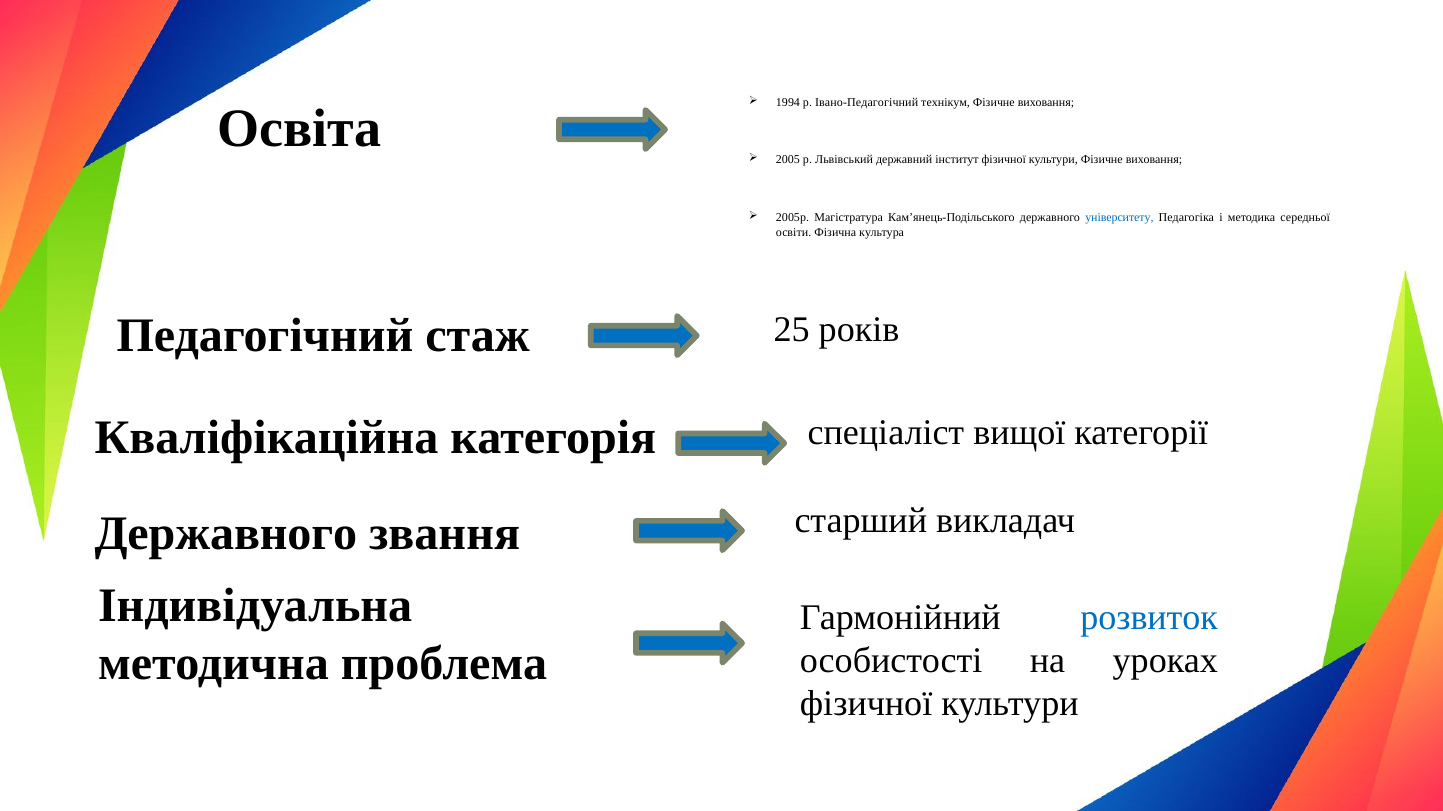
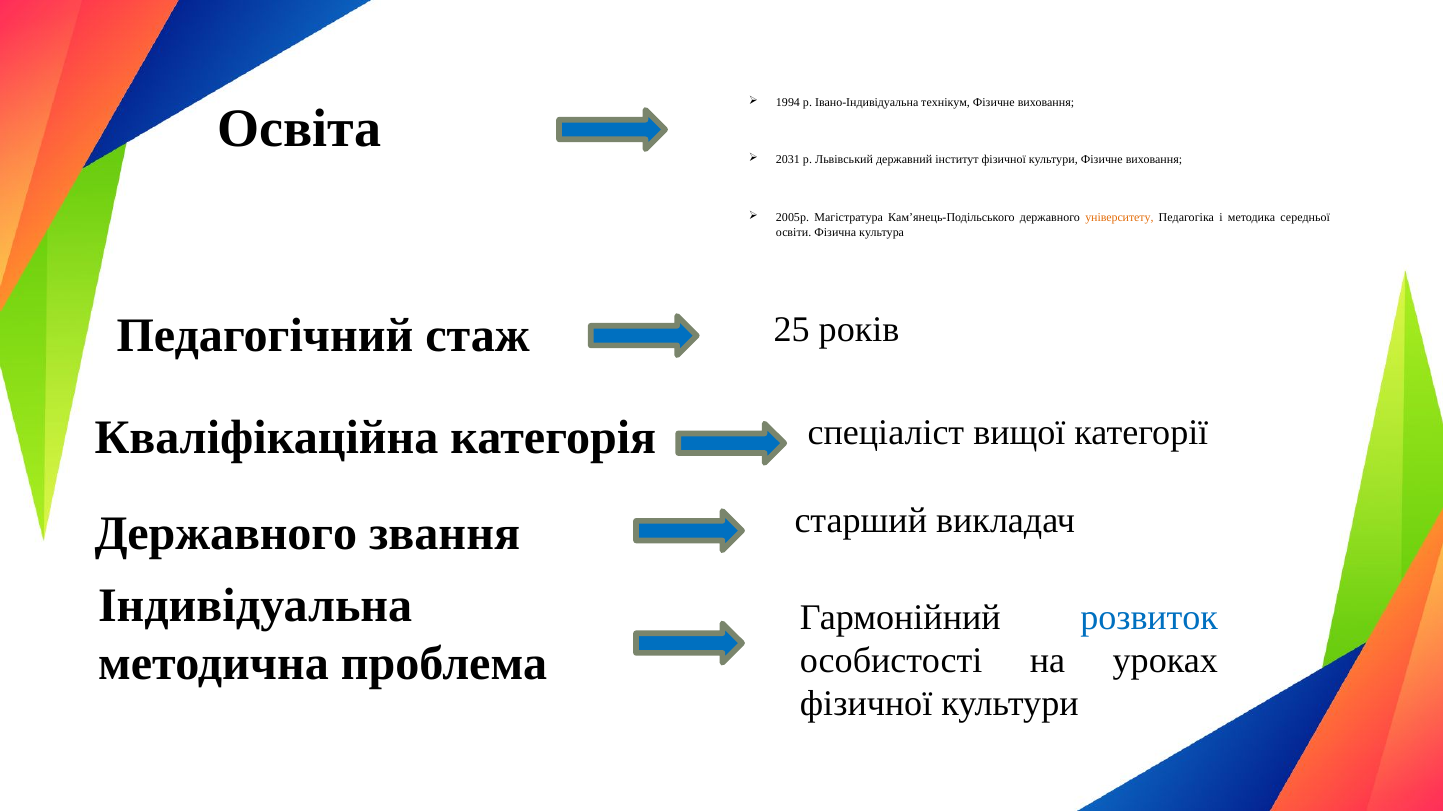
Івано-Педагогічний: Івано-Педагогічний -> Івано-Індивідуальна (867, 102)
2005: 2005 -> 2031 (788, 160)
університету colour: blue -> orange (1119, 217)
